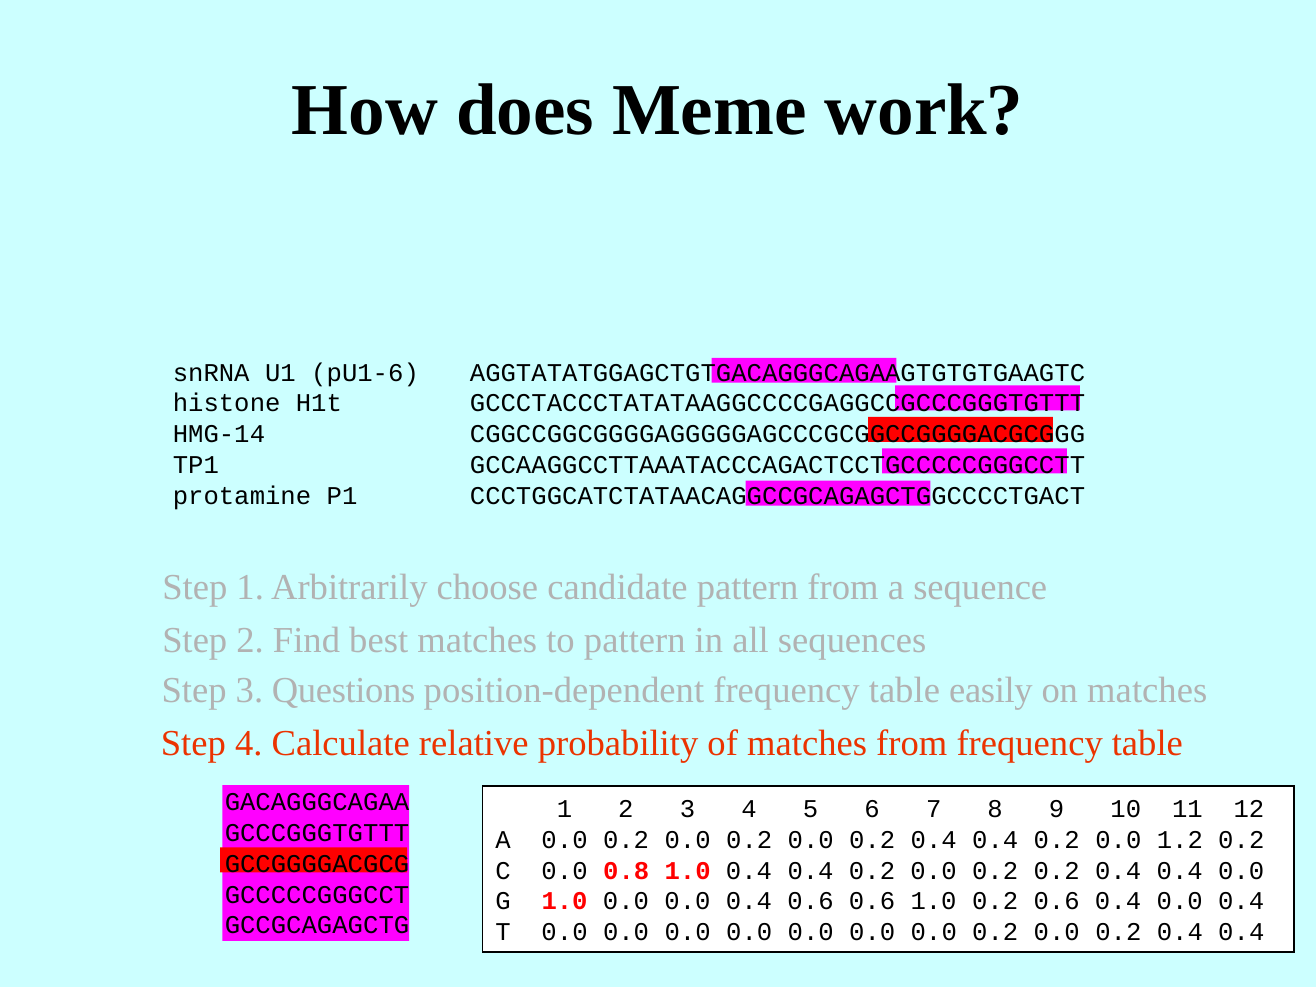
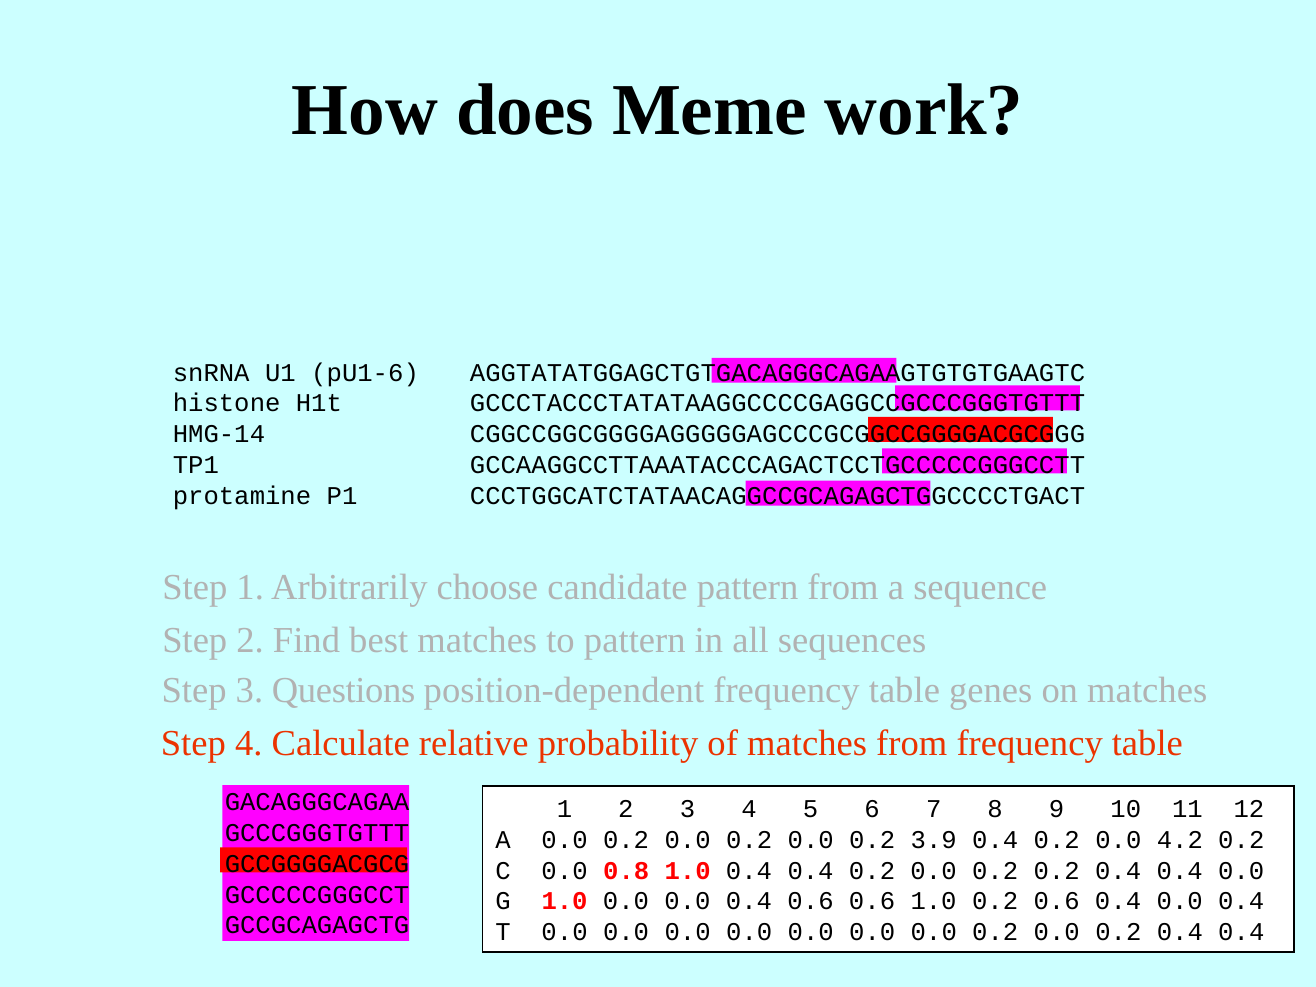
easily: easily -> genes (991, 691)
0.4: 0.4 -> 3.9 (934, 840)
1.2: 1.2 -> 4.2 (1180, 840)
